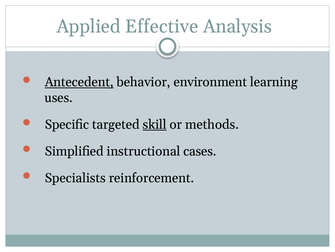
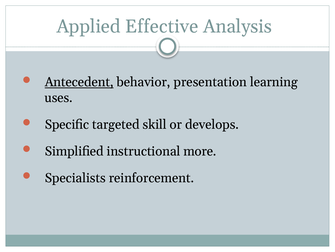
environment: environment -> presentation (210, 82)
skill underline: present -> none (155, 124)
methods: methods -> develops (212, 124)
cases: cases -> more (200, 151)
